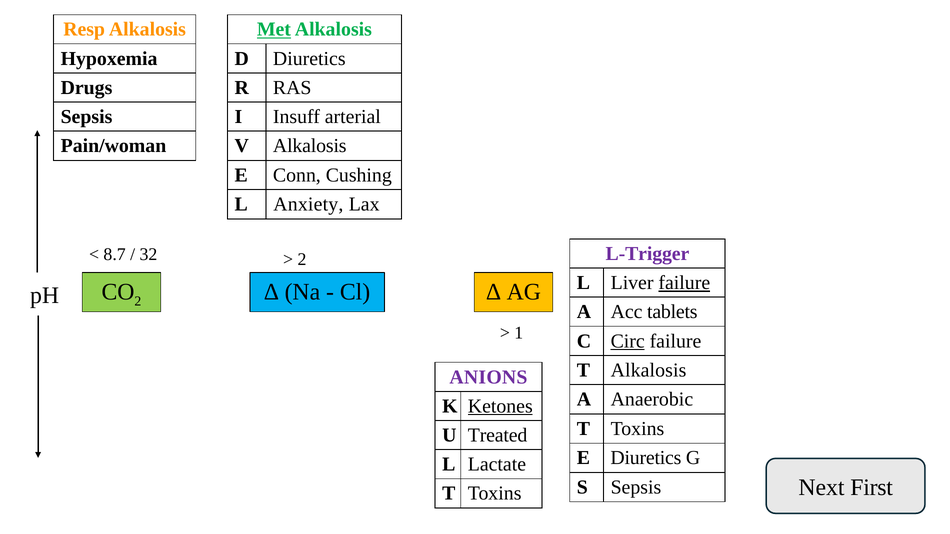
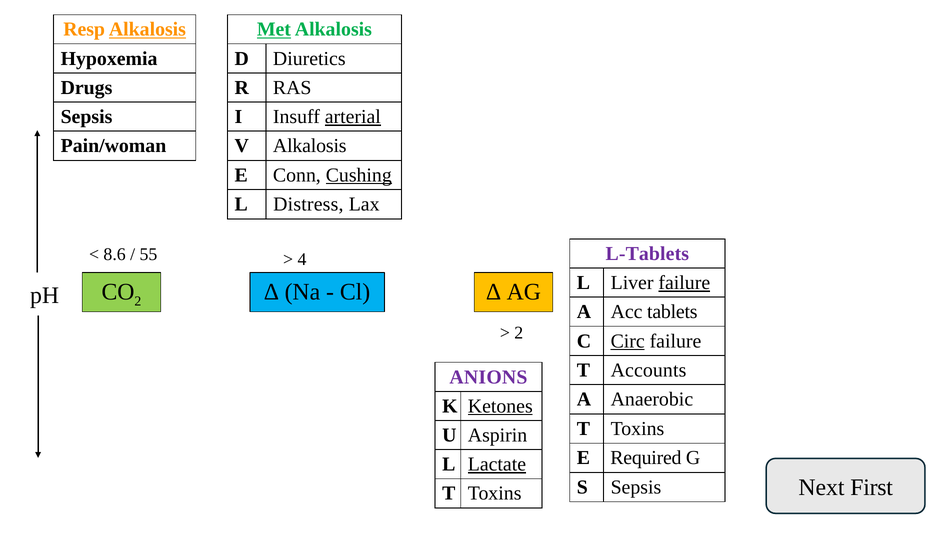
Alkalosis underline: none -> present (147, 29)
arterial underline: none -> present (353, 117)
Cushing underline: none -> present (359, 175)
Anxiety: Anxiety -> Distress (308, 205)
L-Trigger: L-Trigger -> L-Tablets (647, 254)
8.7: 8.7 -> 8.6 (115, 255)
32: 32 -> 55 (148, 255)
2: 2 -> 4 (302, 260)
1: 1 -> 2 (519, 333)
T Alkalosis: Alkalosis -> Accounts (649, 370)
Treated: Treated -> Aspirin (498, 436)
E Diuretics: Diuretics -> Required (646, 458)
Lactate underline: none -> present (497, 465)
